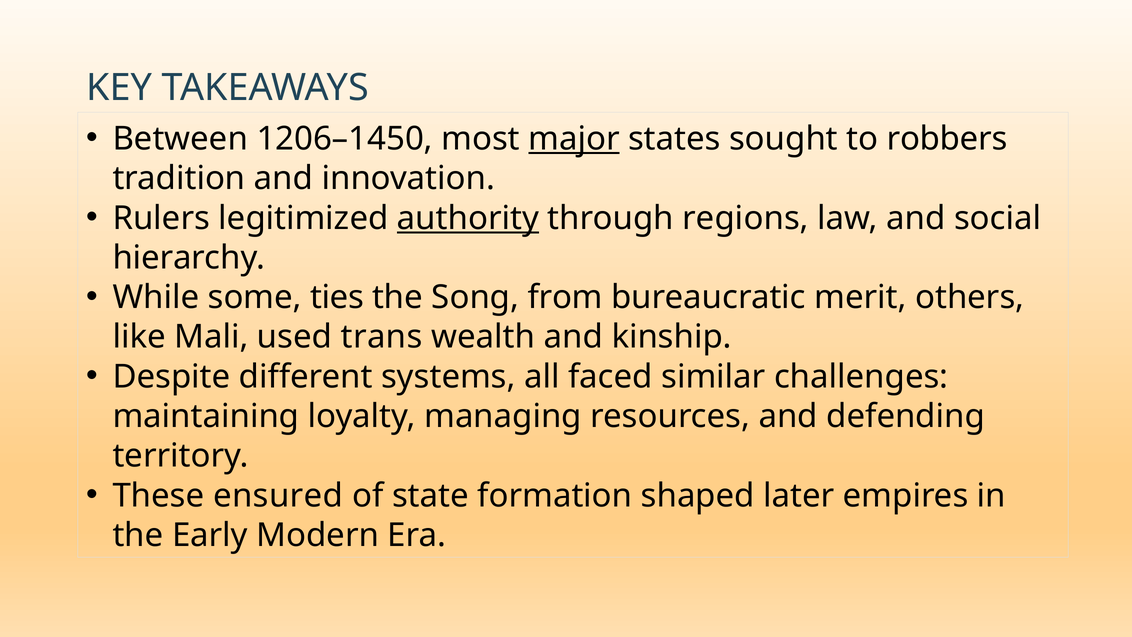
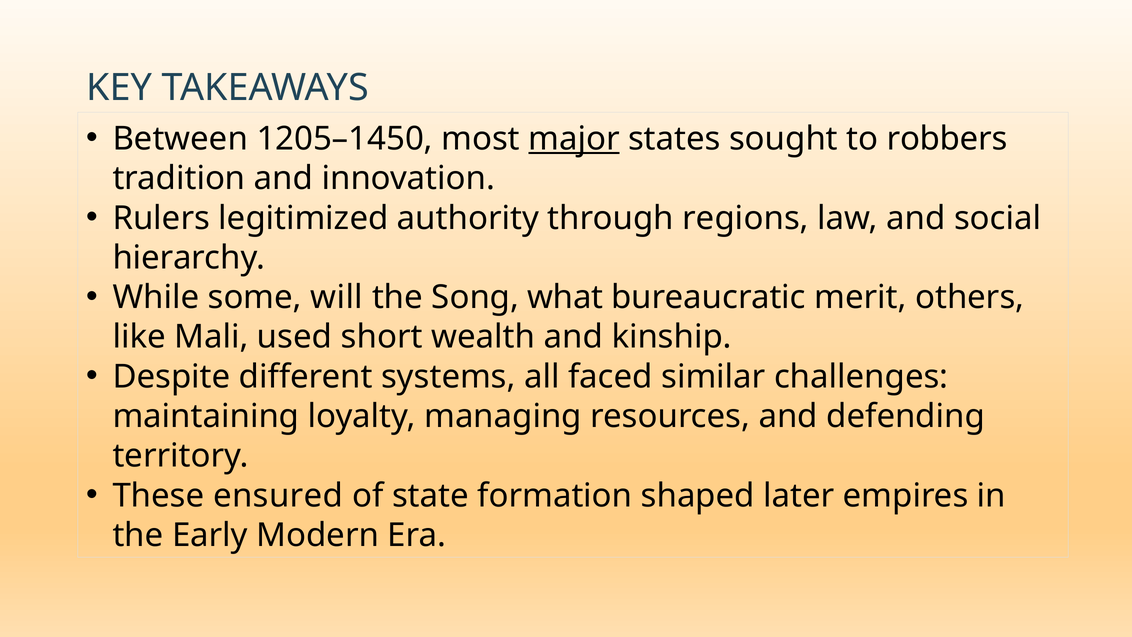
1206–1450: 1206–1450 -> 1205–1450 (345, 139)
authority underline: present -> none (468, 218)
ties: ties -> will (337, 297)
from: from -> what (565, 297)
trans: trans -> short (382, 337)
